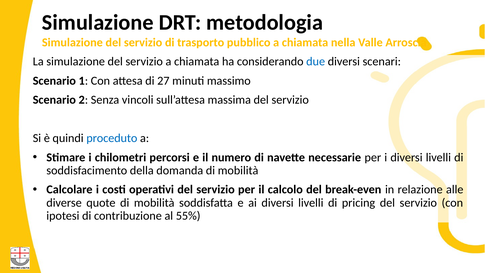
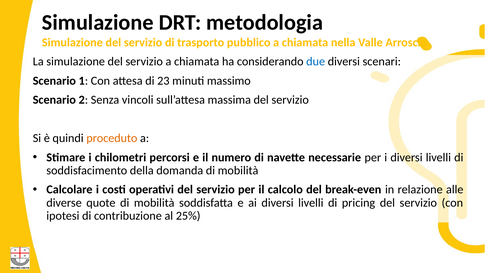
27: 27 -> 23 (163, 81)
proceduto colour: blue -> orange (112, 138)
55%: 55% -> 25% (188, 216)
